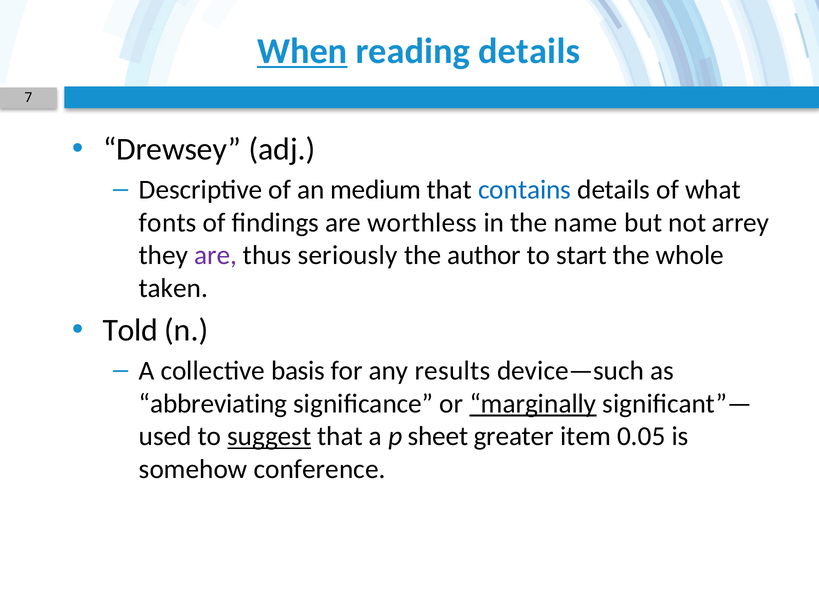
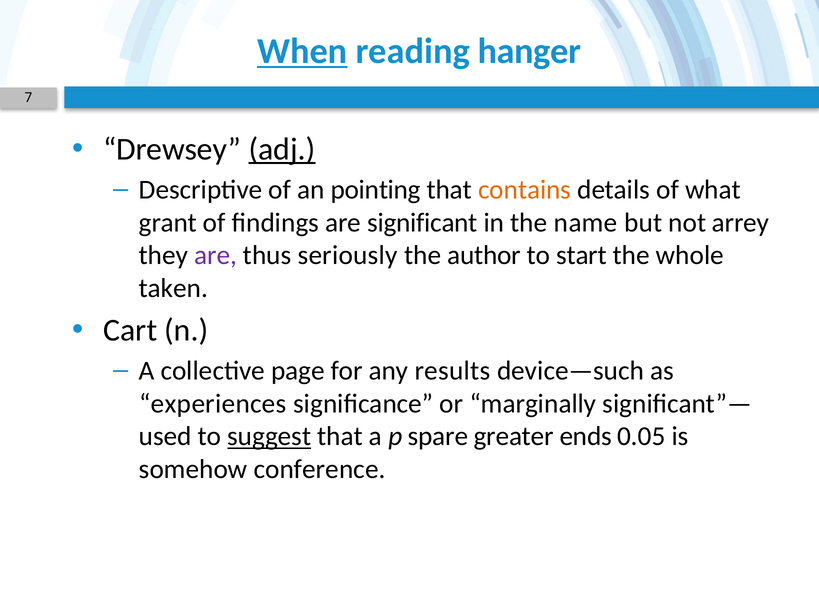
reading details: details -> hanger (529, 51)
adj underline: none -> present (282, 149)
medium: medium -> pointing (376, 190)
contains colour: blue -> orange (525, 190)
fonts: fonts -> grant (168, 223)
worthless: worthless -> significant (422, 223)
Told: Told -> Cart (130, 330)
basis: basis -> page (298, 371)
abbreviating: abbreviating -> experiences (213, 404)
marginally underline: present -> none (533, 404)
sheet: sheet -> spare (438, 437)
item: item -> ends (586, 437)
